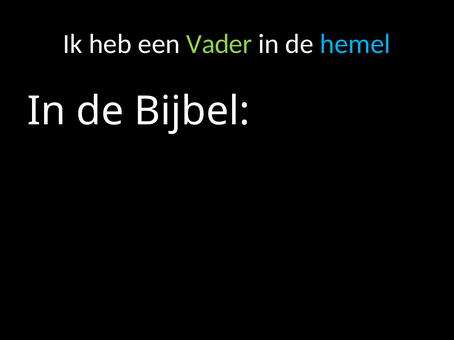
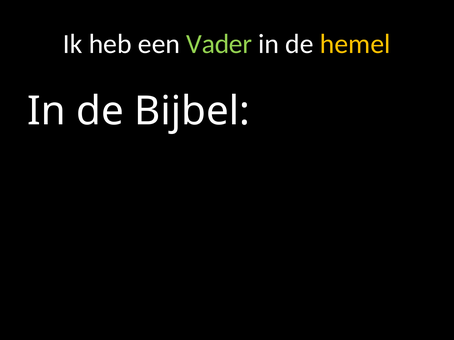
hemel colour: light blue -> yellow (355, 44)
